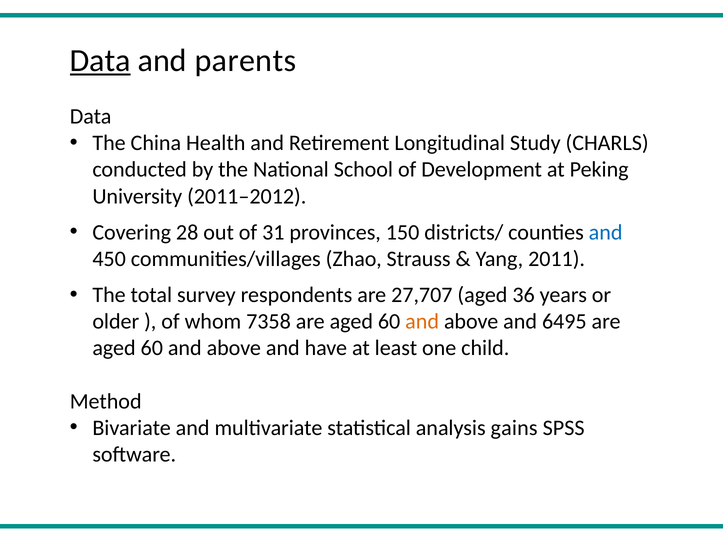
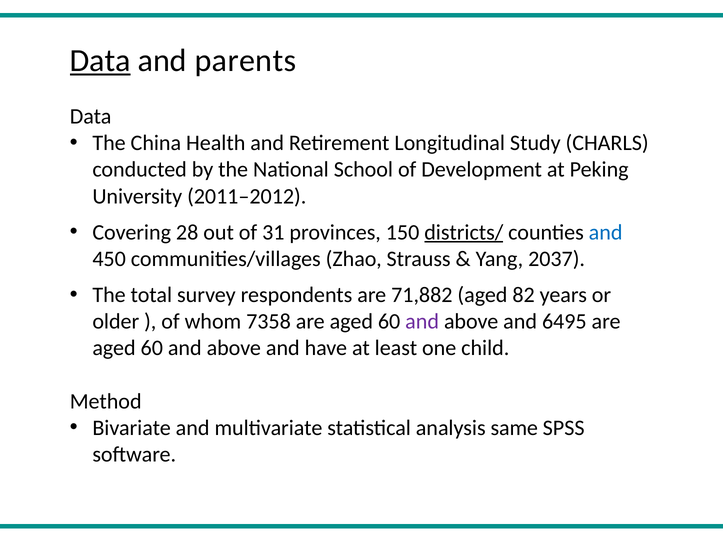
districts/ underline: none -> present (464, 232)
2011: 2011 -> 2037 (557, 259)
27,707: 27,707 -> 71,882 (422, 295)
36: 36 -> 82 (524, 295)
and colour: orange -> purple (422, 321)
gains: gains -> same (514, 427)
